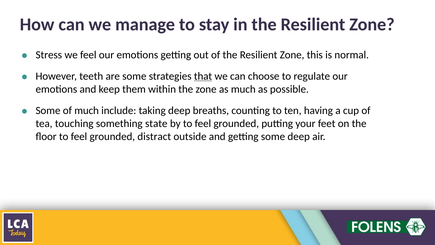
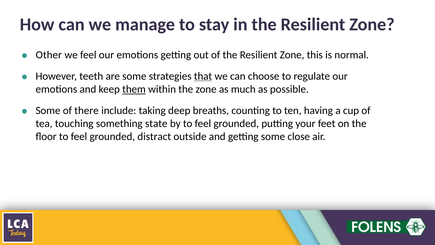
Stress: Stress -> Other (49, 55)
them underline: none -> present (134, 89)
of much: much -> there (87, 110)
some deep: deep -> close (299, 136)
